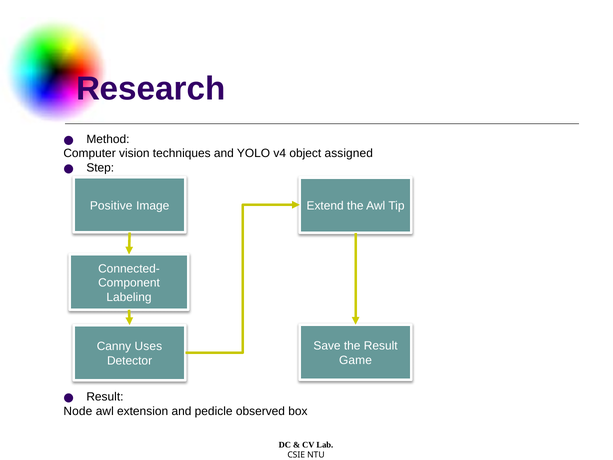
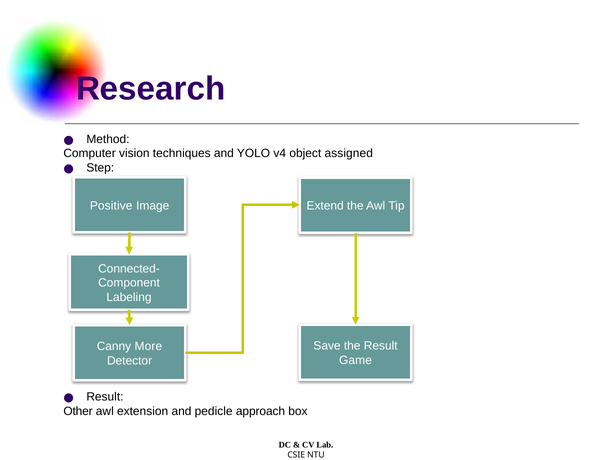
Uses: Uses -> More (148, 346)
Node: Node -> Other (78, 411)
observed: observed -> approach (260, 411)
